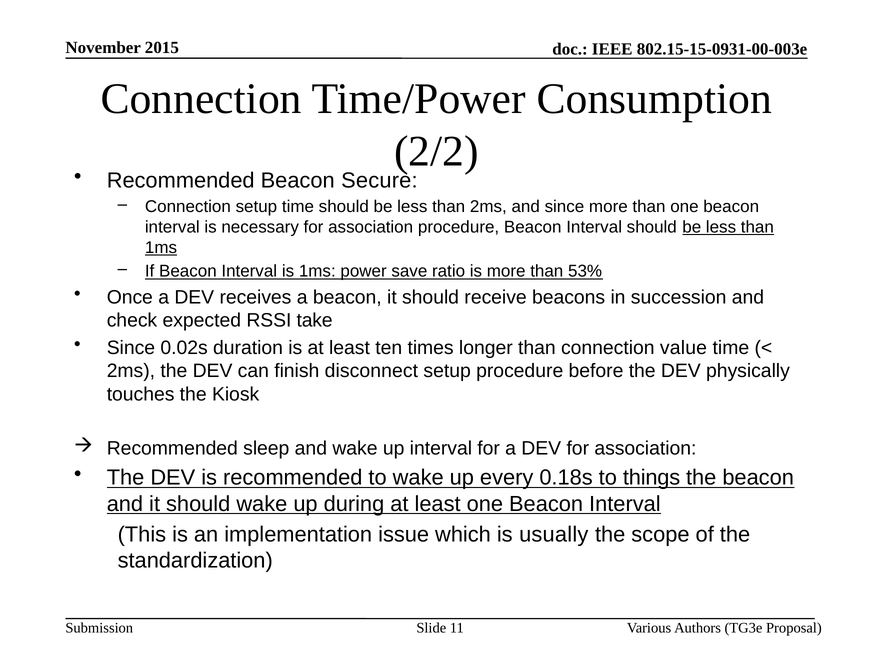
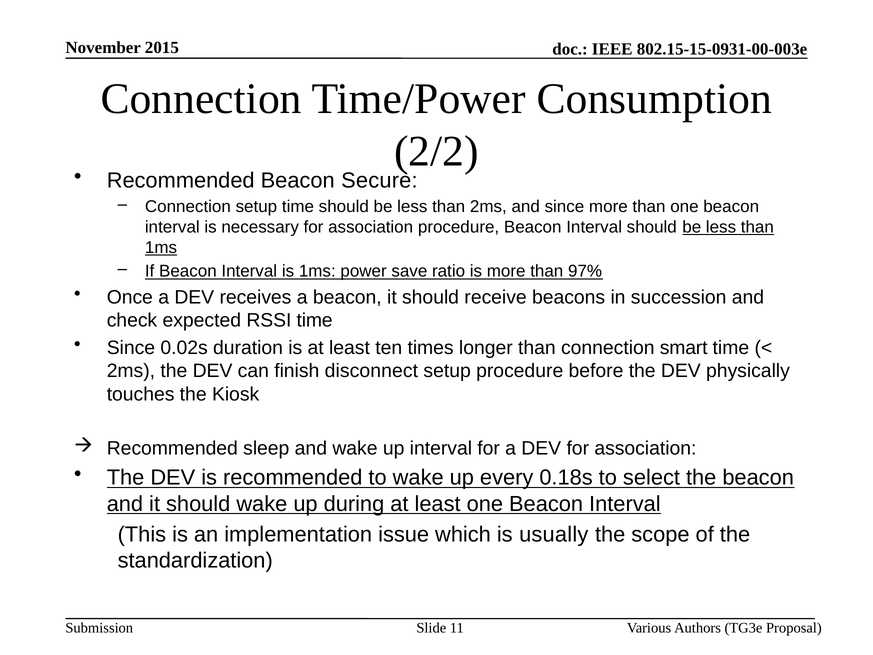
53%: 53% -> 97% (585, 271)
RSSI take: take -> time (315, 320)
value: value -> smart (684, 347)
things: things -> select (651, 478)
